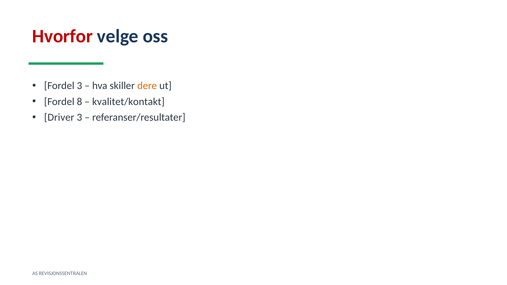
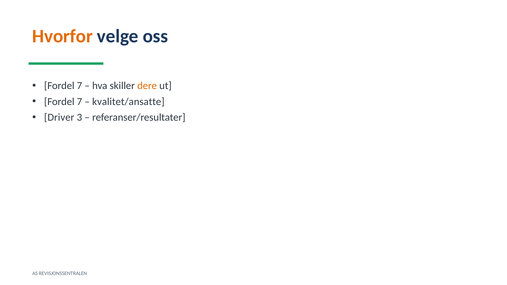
Hvorfor colour: red -> orange (63, 36)
3: 3 -> 7 (80, 86)
8: 8 -> 7 (80, 102)
kvalitet/kontakt: kvalitet/kontakt -> kvalitet/ansatte (128, 102)
